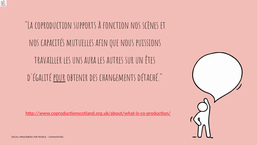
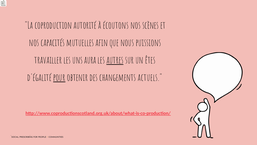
supports: supports -> autorité (85, 25)
fonction: fonction -> écoutons (116, 25)
autres underline: none -> present (115, 60)
détaché: détaché -> actuels (150, 77)
